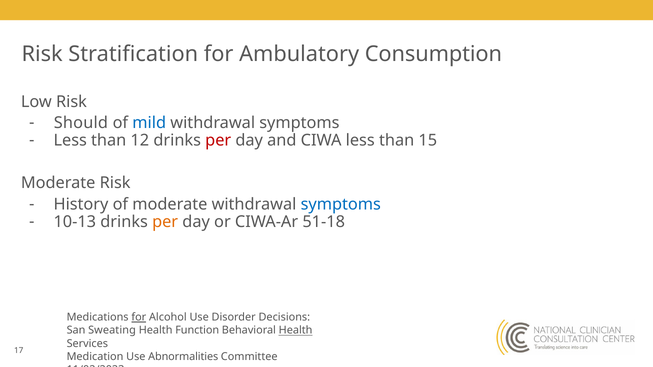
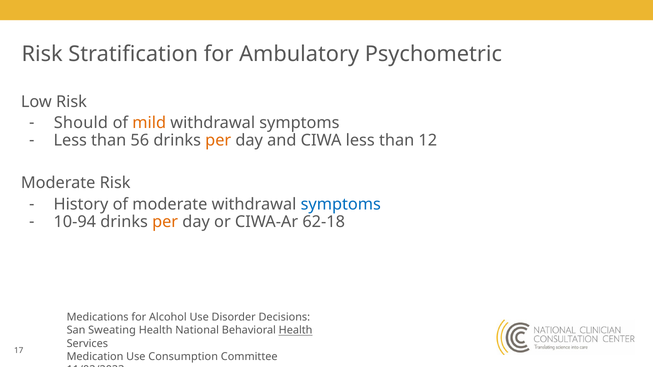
Consumption: Consumption -> Psychometric (433, 54)
mild colour: blue -> orange (149, 123)
12: 12 -> 56 (140, 141)
per colour: red -> orange (218, 141)
15: 15 -> 12 (428, 141)
10-13: 10-13 -> 10-94 (75, 222)
51-18: 51-18 -> 62-18 (324, 222)
for underline: present -> none (139, 318)
Function: Function -> National (197, 331)
Abnormalities: Abnormalities -> Consumption (183, 357)
